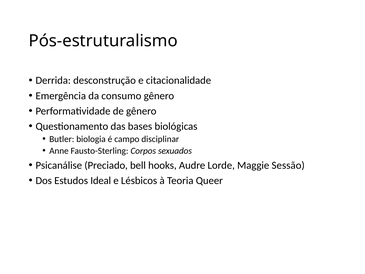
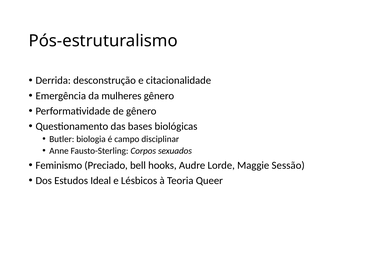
consumo: consumo -> mulheres (121, 96)
Psicanálise: Psicanálise -> Feminismo (59, 165)
